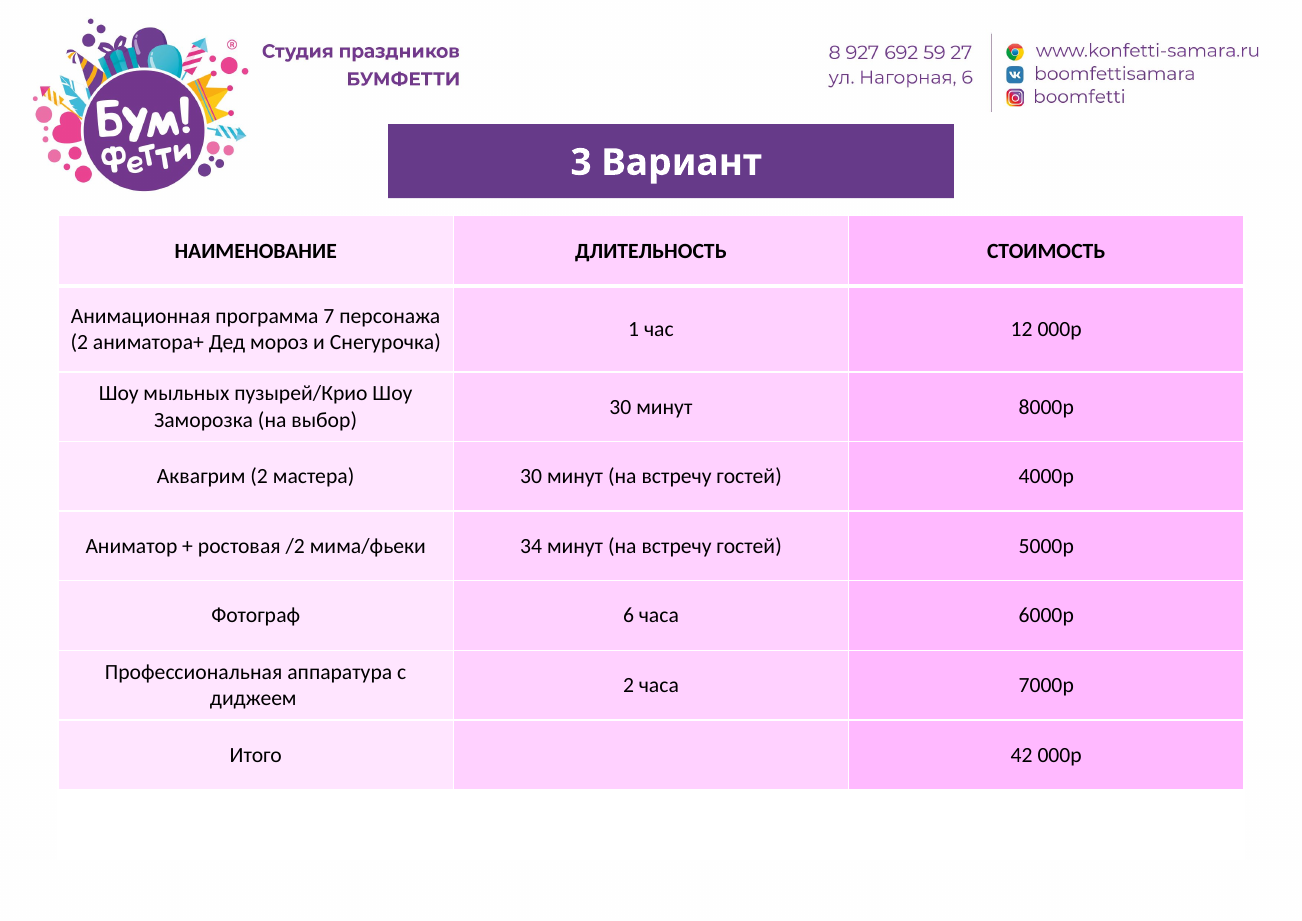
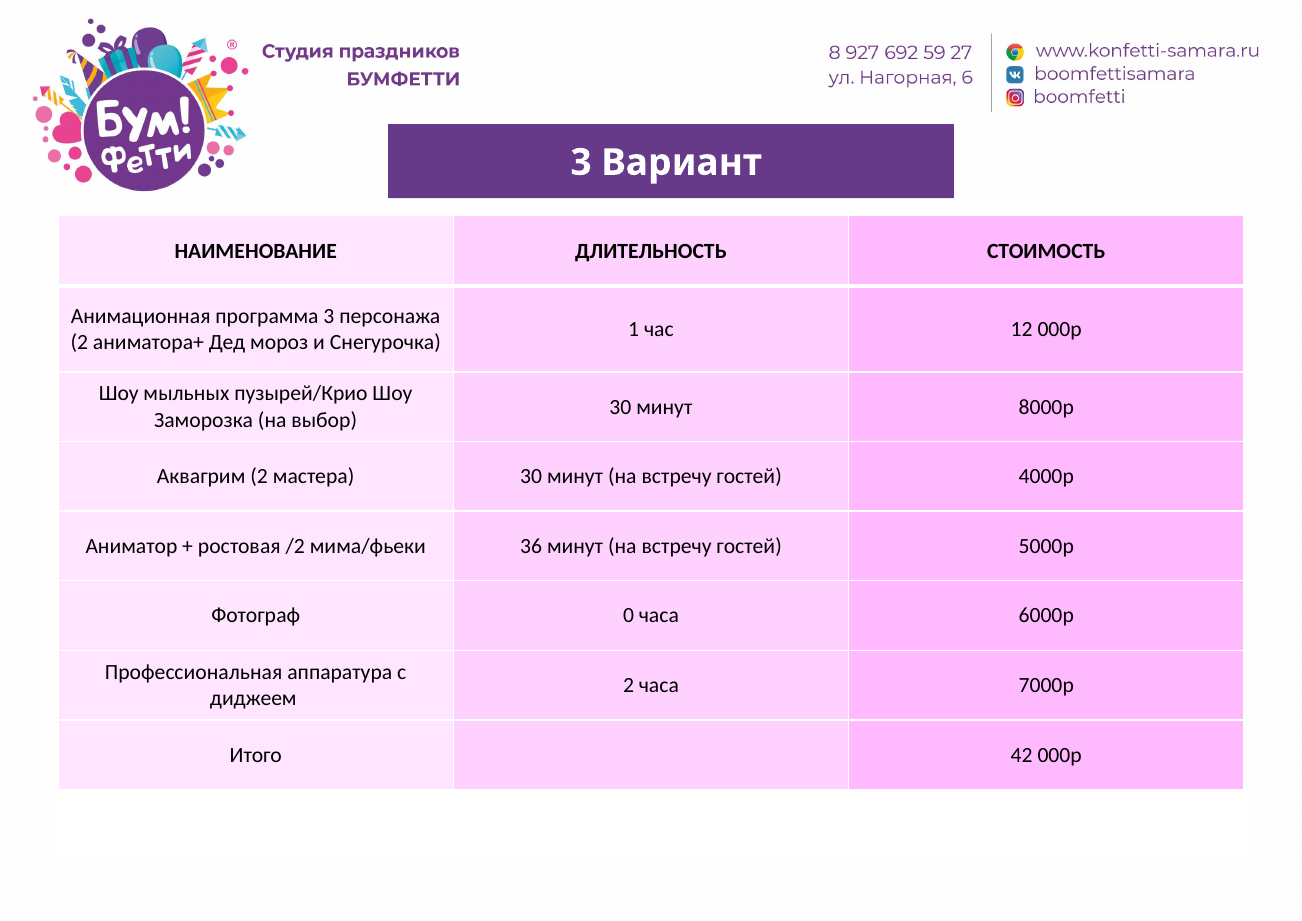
программа 7: 7 -> 3 (329, 316)
34: 34 -> 36 (531, 546)
6: 6 -> 0 (628, 616)
